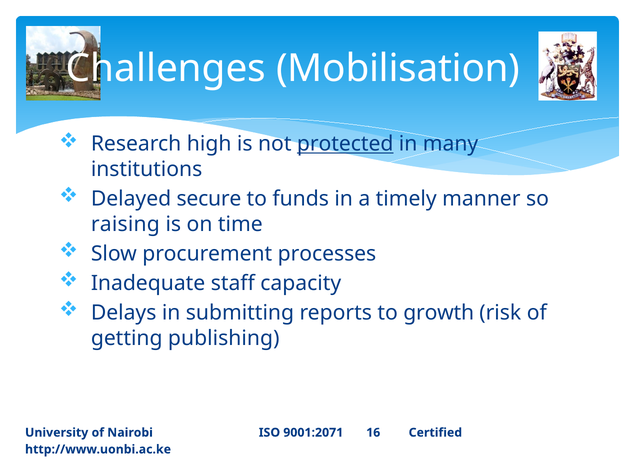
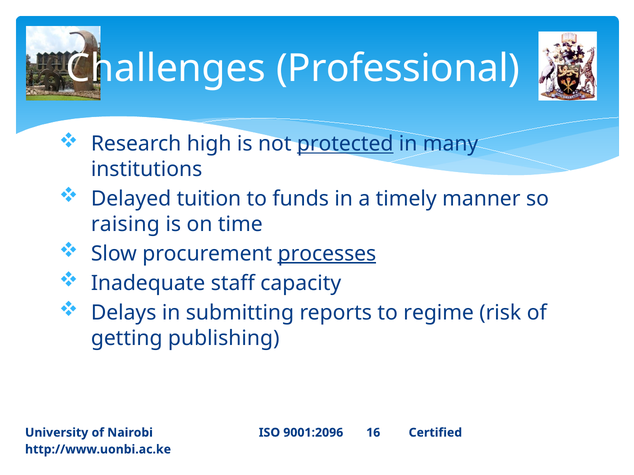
Mobilisation: Mobilisation -> Professional (398, 69)
secure: secure -> tuition (209, 199)
processes underline: none -> present (327, 254)
growth: growth -> regime (439, 313)
9001:2071: 9001:2071 -> 9001:2096 (313, 433)
